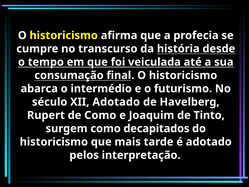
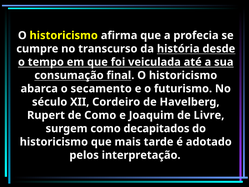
intermédio: intermédio -> secamento (101, 89)
XII Adotado: Adotado -> Cordeiro (116, 102)
Tinto: Tinto -> Livre (209, 115)
